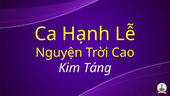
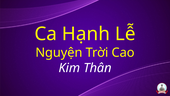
Táng: Táng -> Thân (97, 68)
